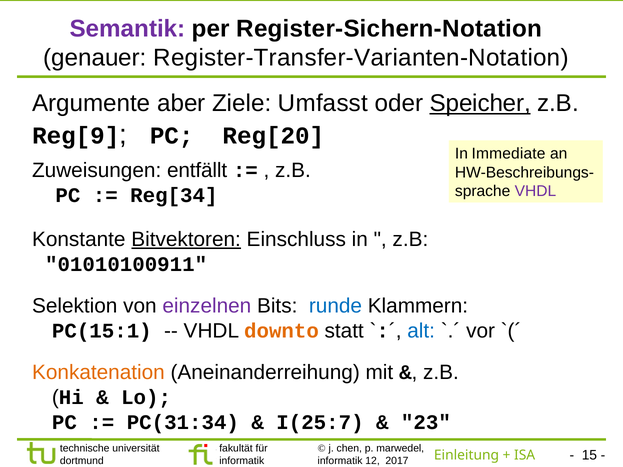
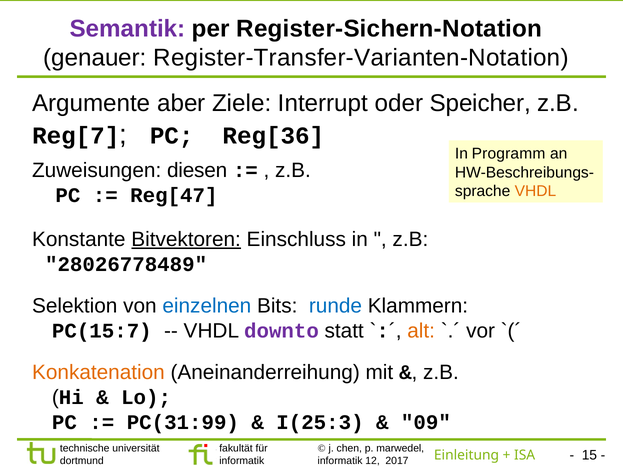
Umfasst: Umfasst -> Interrupt (323, 103)
Speicher underline: present -> none (480, 103)
Reg[9: Reg[9 -> Reg[7 (76, 136)
Reg[20: Reg[20 -> Reg[36 (273, 136)
Immediate: Immediate -> Programm (509, 154)
entfällt: entfällt -> diesen (197, 171)
VHDL colour: purple -> orange (535, 191)
Reg[34: Reg[34 -> Reg[47 (174, 196)
01010100911: 01010100911 -> 28026778489 (126, 264)
einzelnen colour: purple -> blue (207, 306)
PC(15:1: PC(15:1 -> PC(15:7 (102, 331)
downto colour: orange -> purple (281, 331)
alt colour: blue -> orange (421, 331)
PC(31:34: PC(31:34 -> PC(31:99 (183, 423)
I(25:7: I(25:7 -> I(25:3 (320, 423)
23: 23 -> 09 (426, 423)
